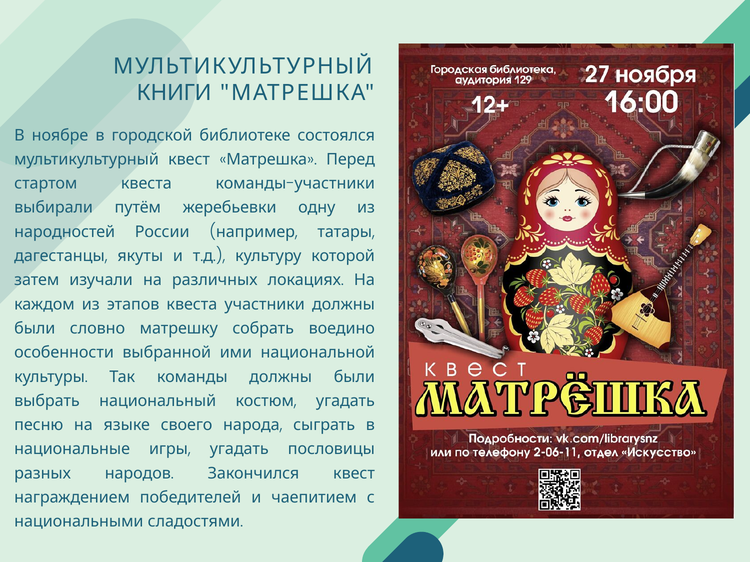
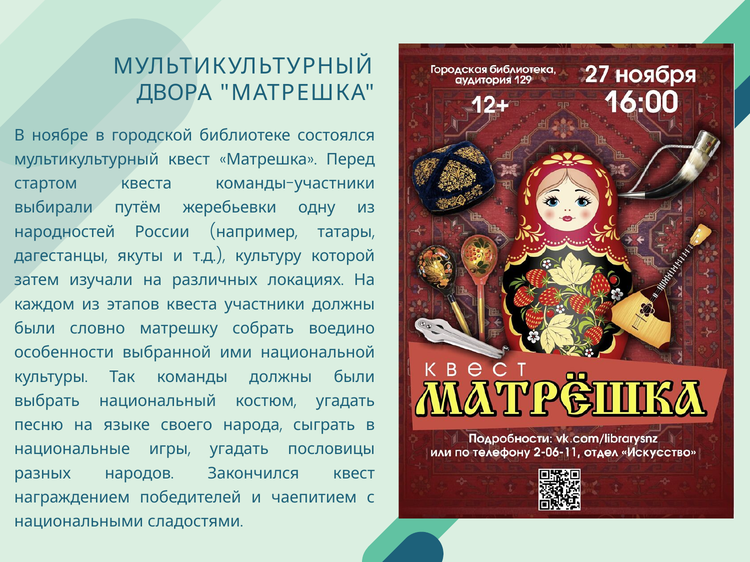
КНИГИ: КНИГИ -> ДВОРА (174, 93)
